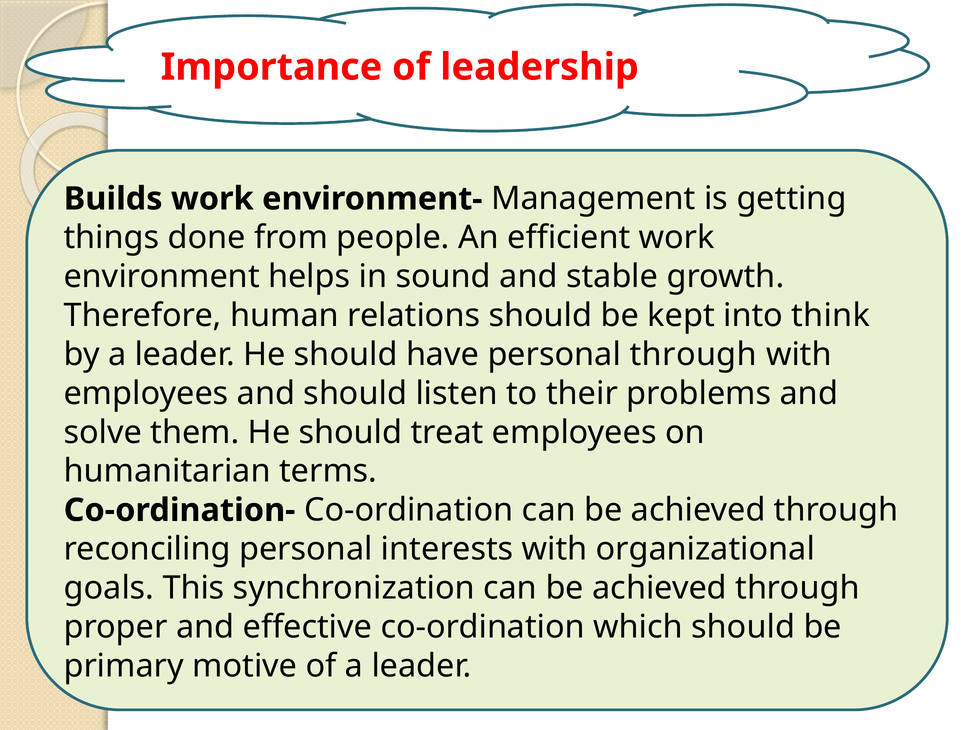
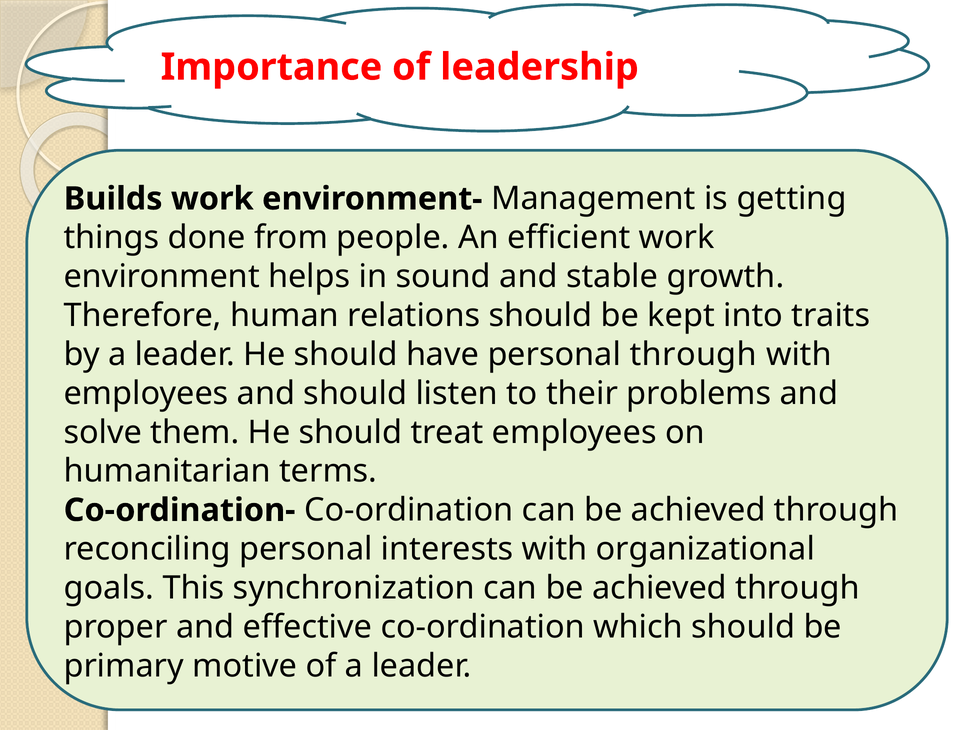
think: think -> traits (831, 316)
